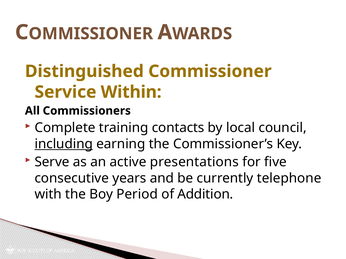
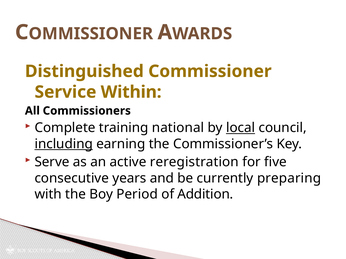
contacts: contacts -> national (178, 128)
local underline: none -> present (241, 128)
presentations: presentations -> reregistration (194, 162)
telephone: telephone -> preparing (289, 178)
